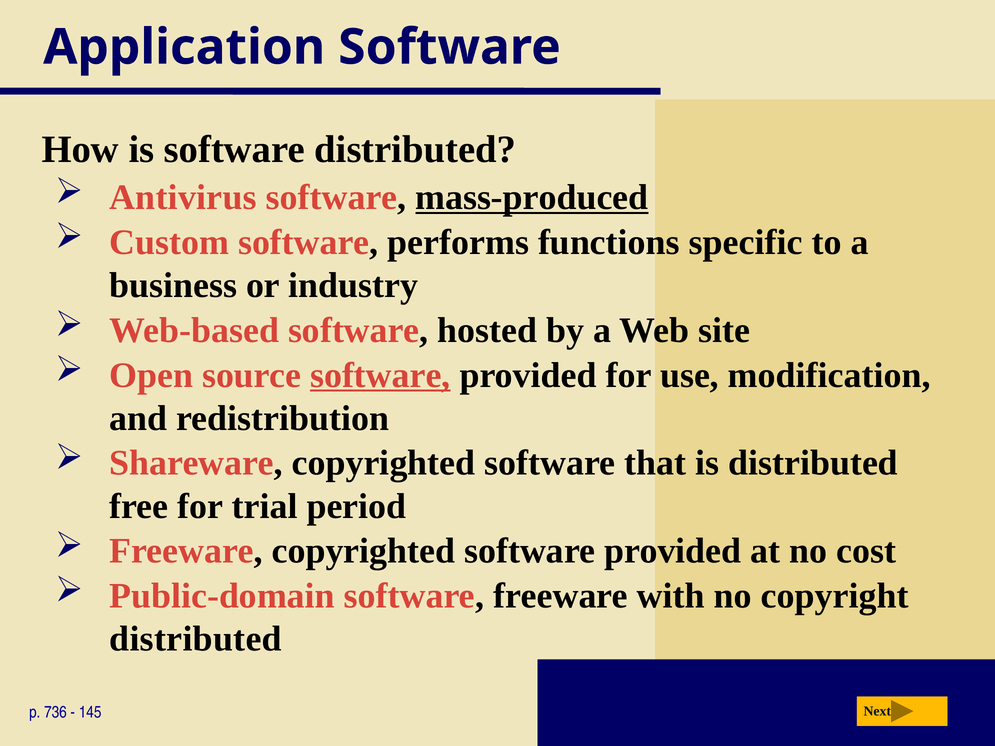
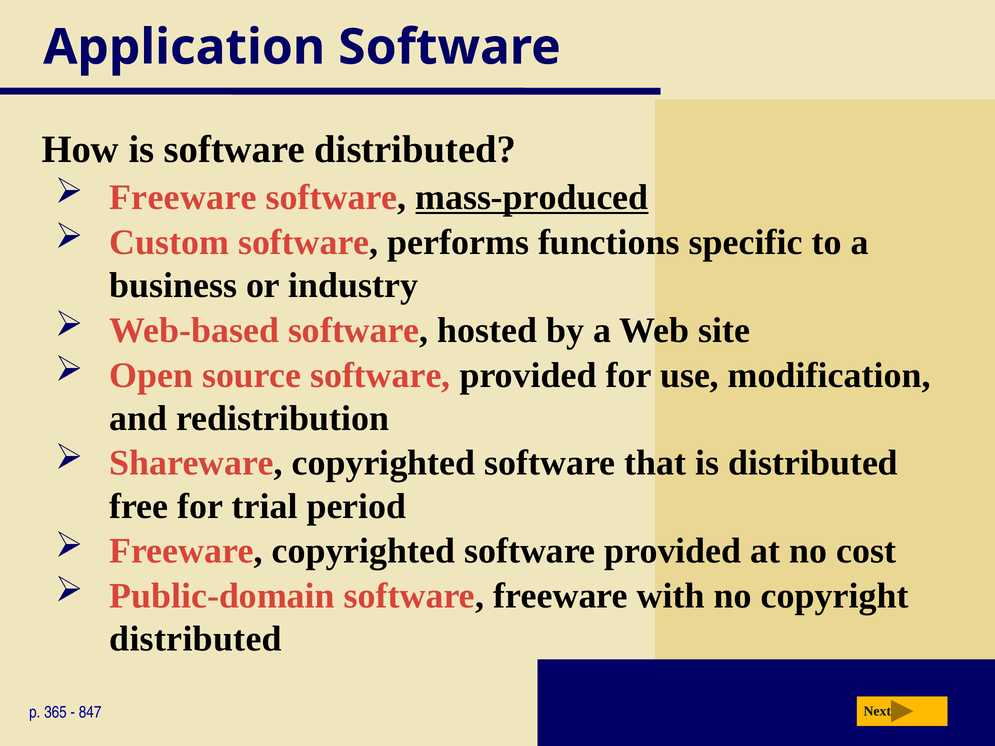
Antivirus: Antivirus -> Freeware (183, 198)
software underline: present -> none (380, 375)
736: 736 -> 365 (55, 712)
145: 145 -> 847 (90, 712)
